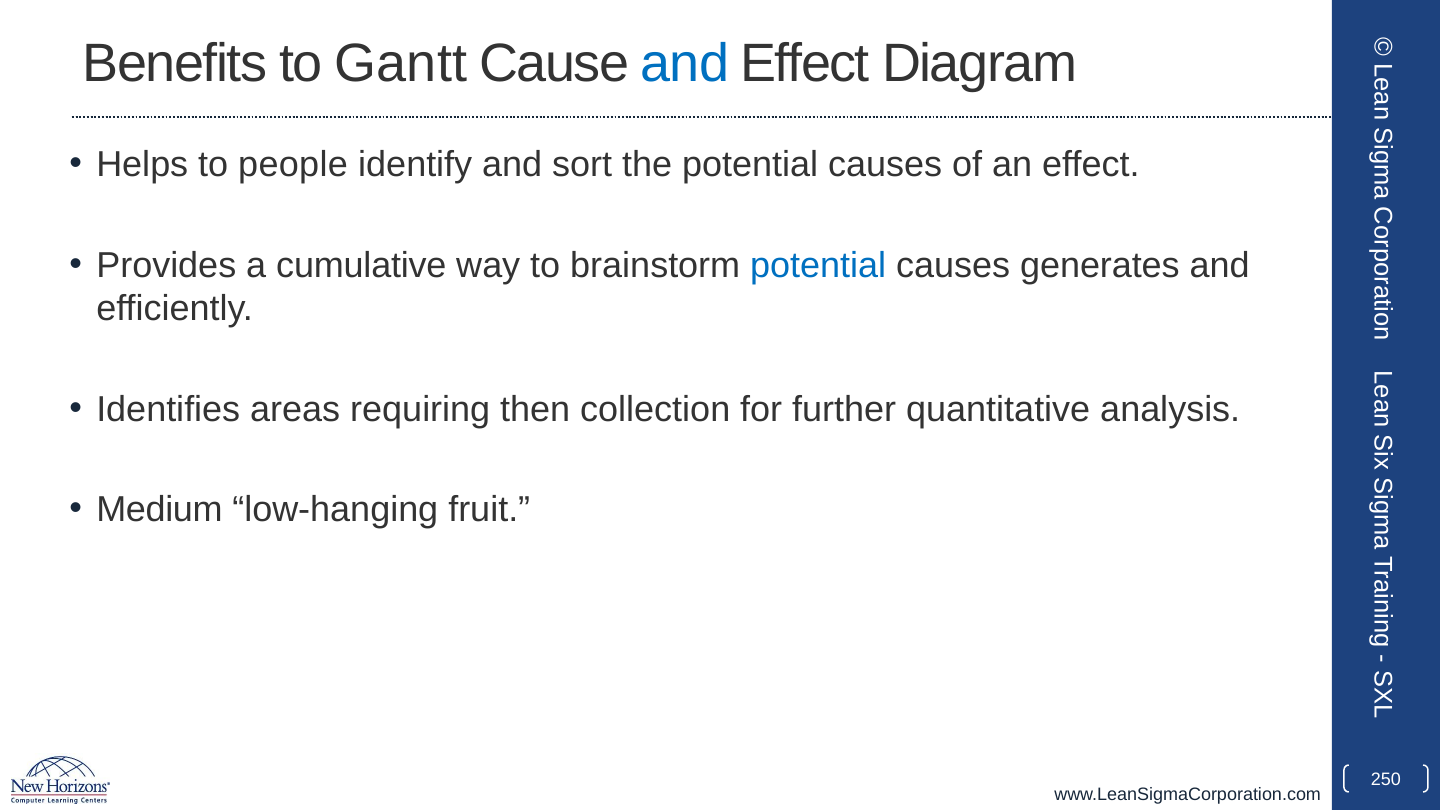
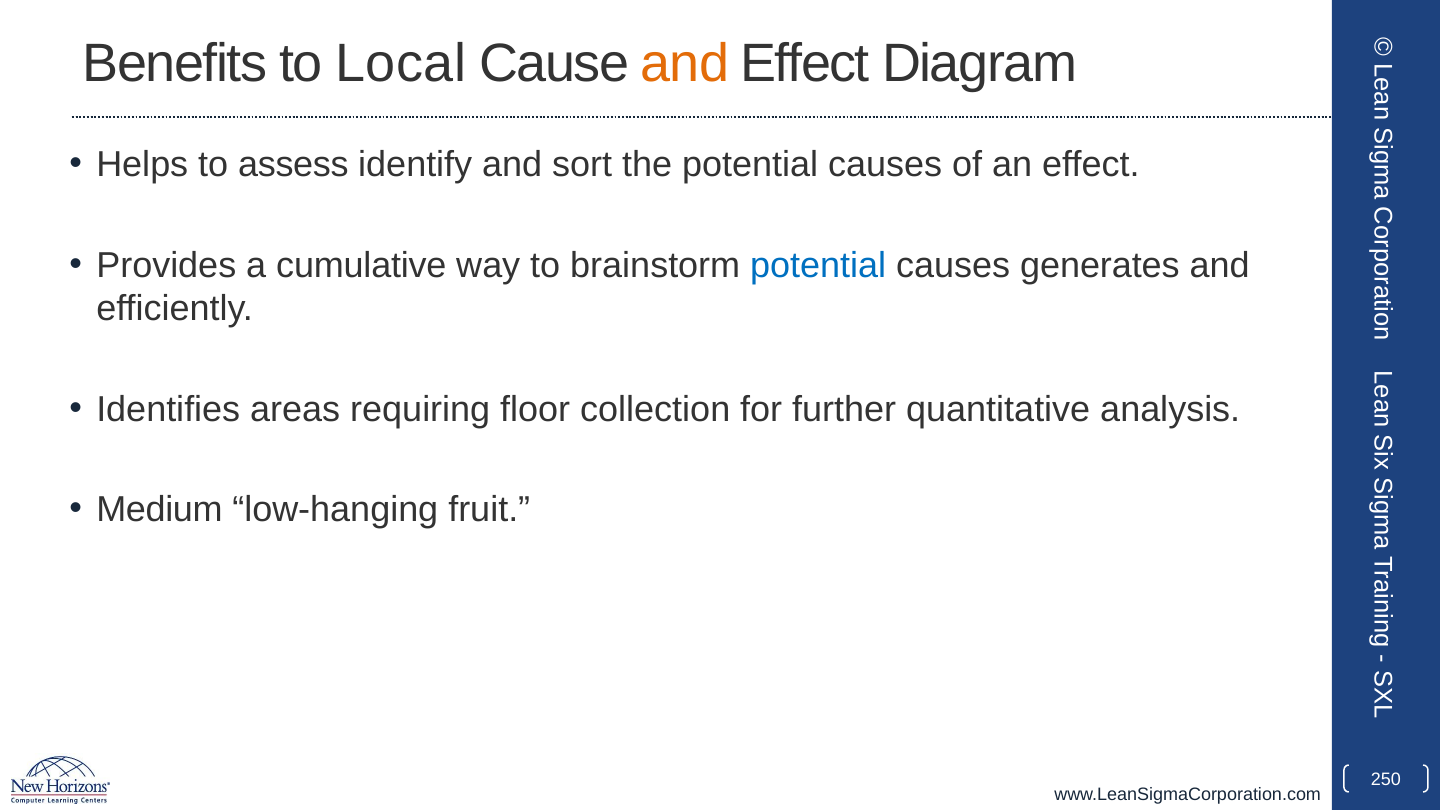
Gantt: Gantt -> Local (401, 64)
and colour: blue -> orange (685, 64)
people: people -> assess (293, 165)
then: then -> floor (535, 409)
